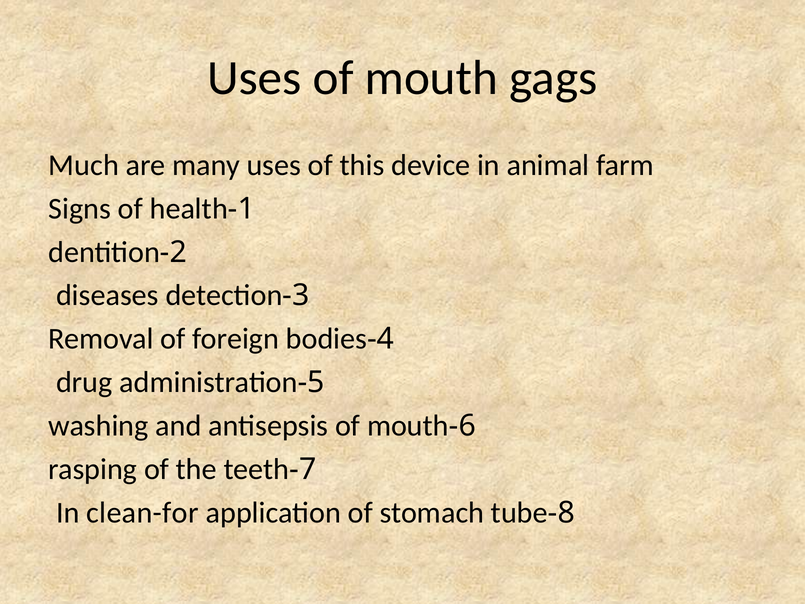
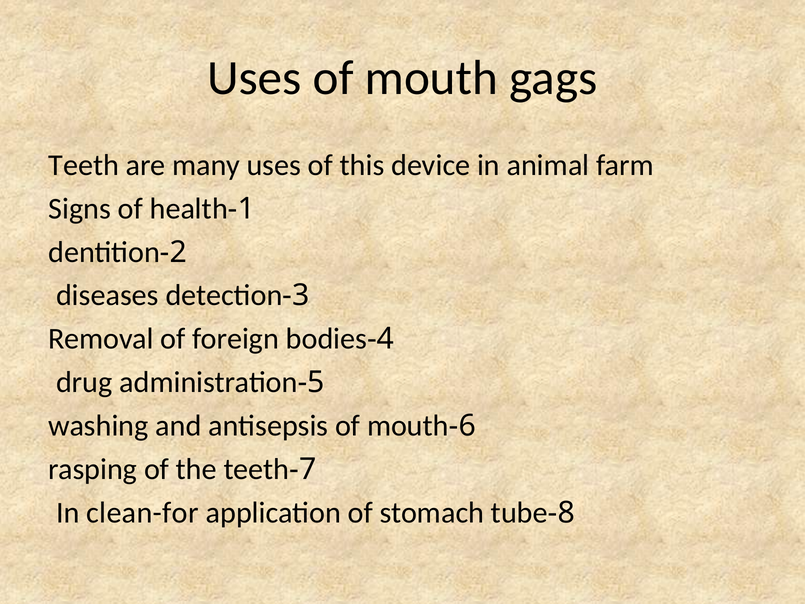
Much: Much -> Teeth (84, 165)
